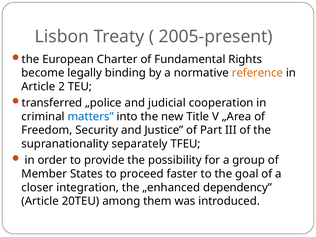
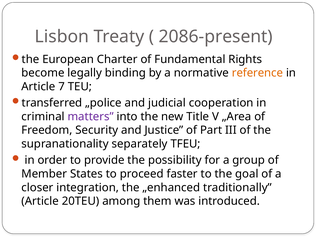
2005-present: 2005-present -> 2086-present (216, 37)
2: 2 -> 7 (62, 87)
matters colour: blue -> purple (91, 117)
dependency: dependency -> traditionally (237, 188)
